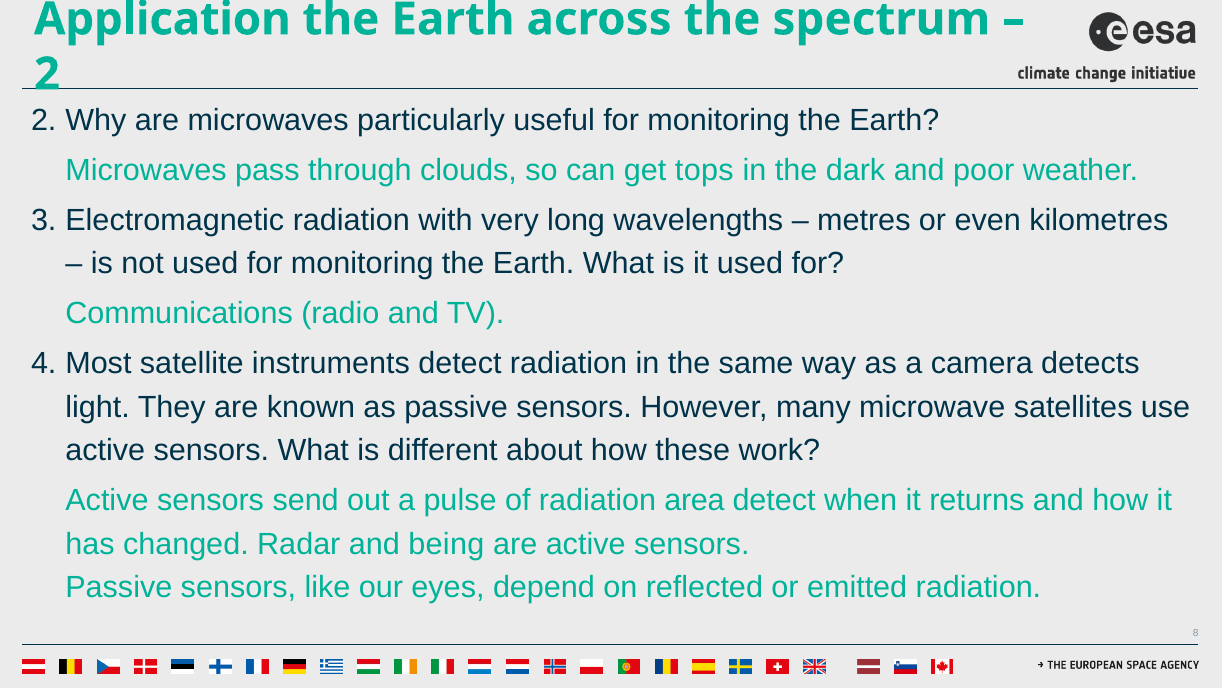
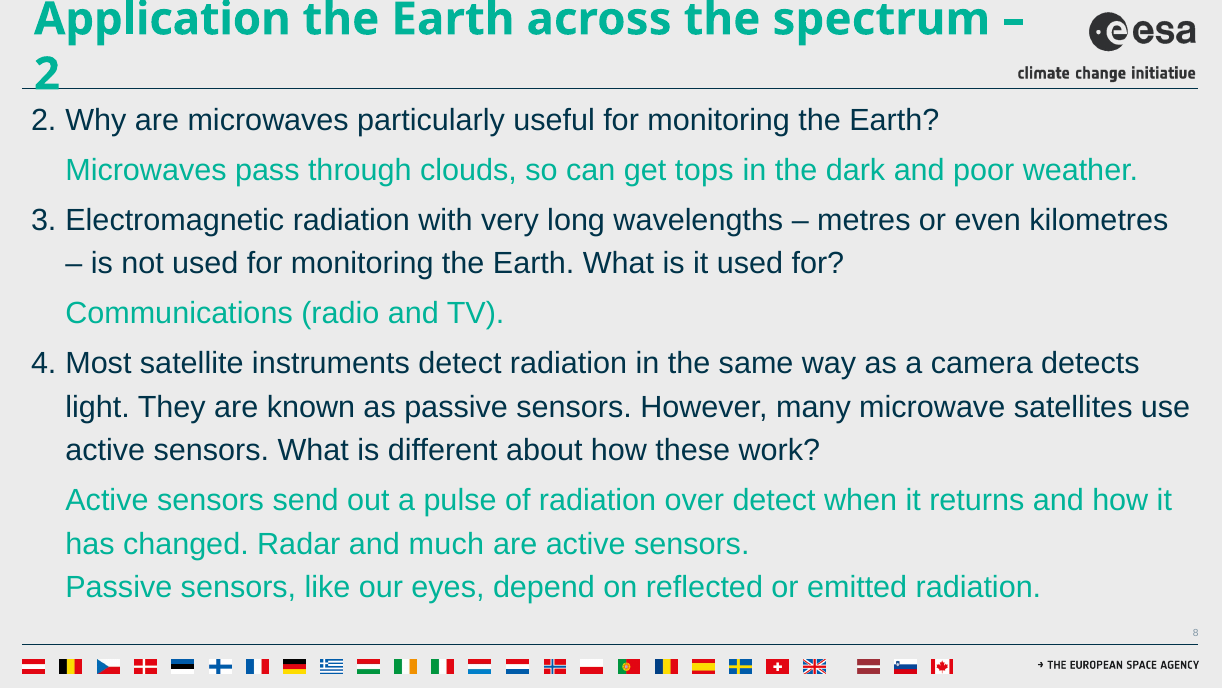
area: area -> over (694, 500)
being: being -> much (446, 544)
